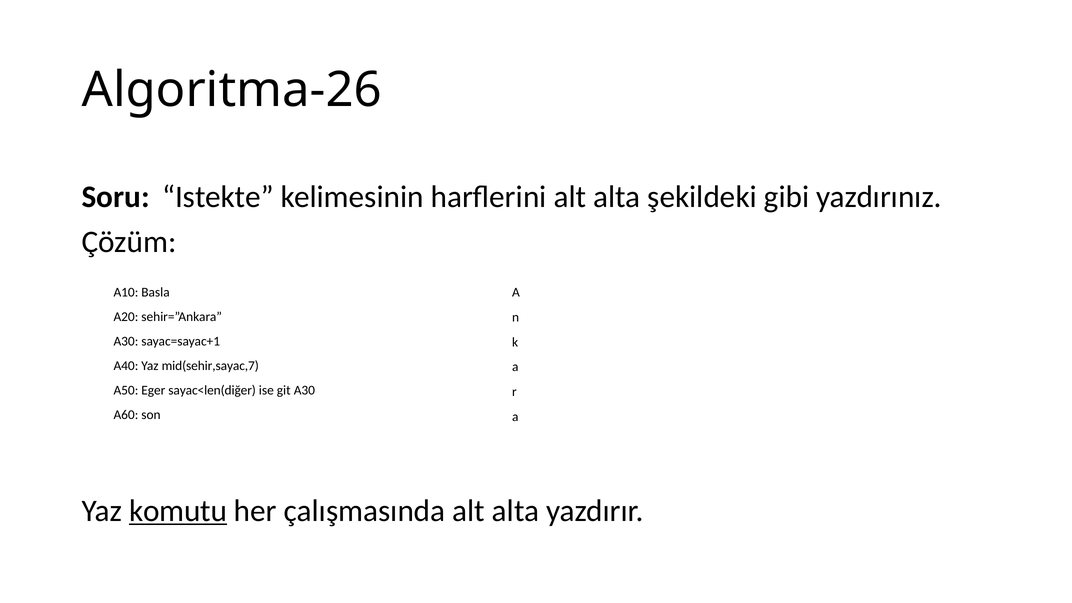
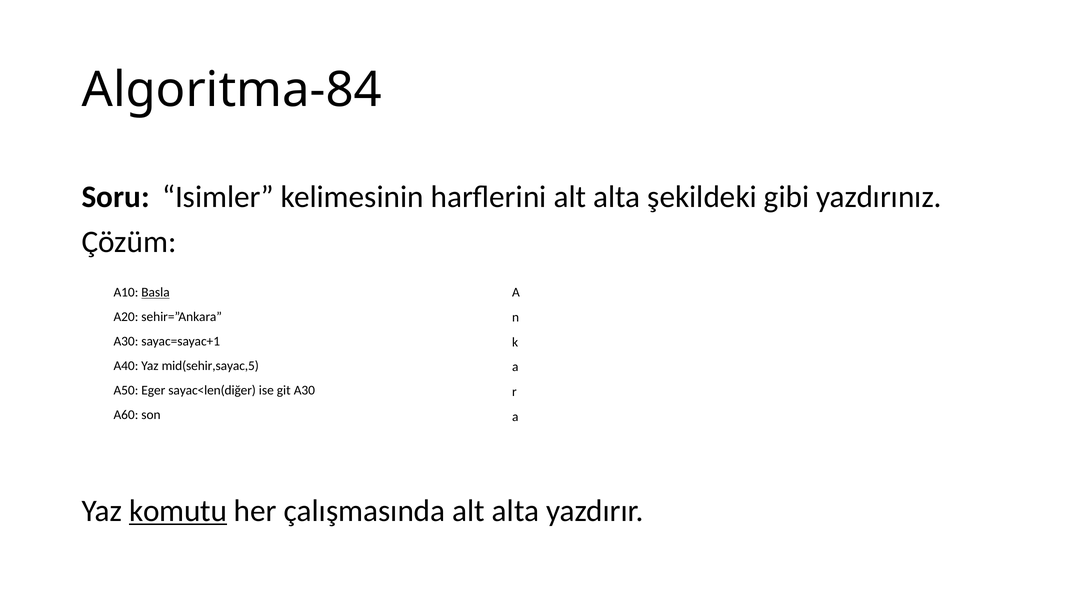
Algoritma-26: Algoritma-26 -> Algoritma-84 (232, 90)
Istekte: Istekte -> Isimler (218, 197)
Basla underline: none -> present (156, 292)
mid(sehir,sayac,7: mid(sehir,sayac,7 -> mid(sehir,sayac,5 (210, 366)
